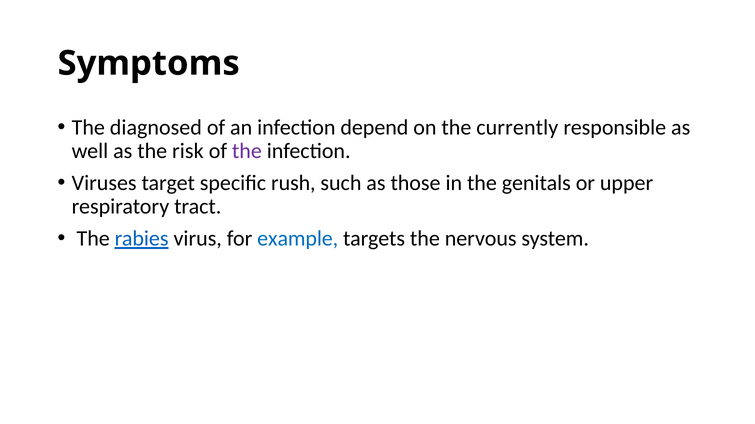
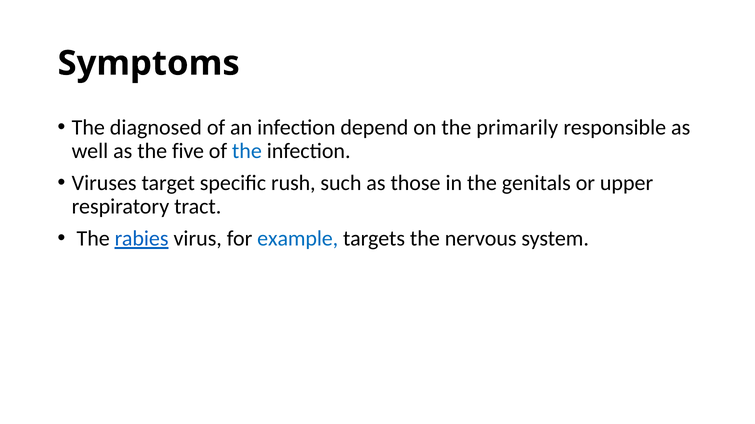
currently: currently -> primarily (517, 128)
risk: risk -> five (188, 151)
the colour: purple -> blue (247, 151)
